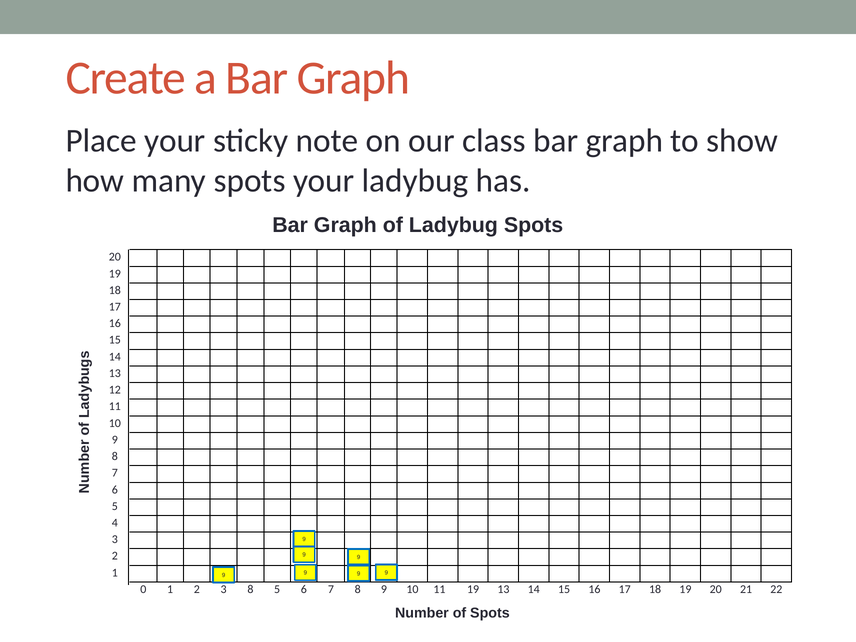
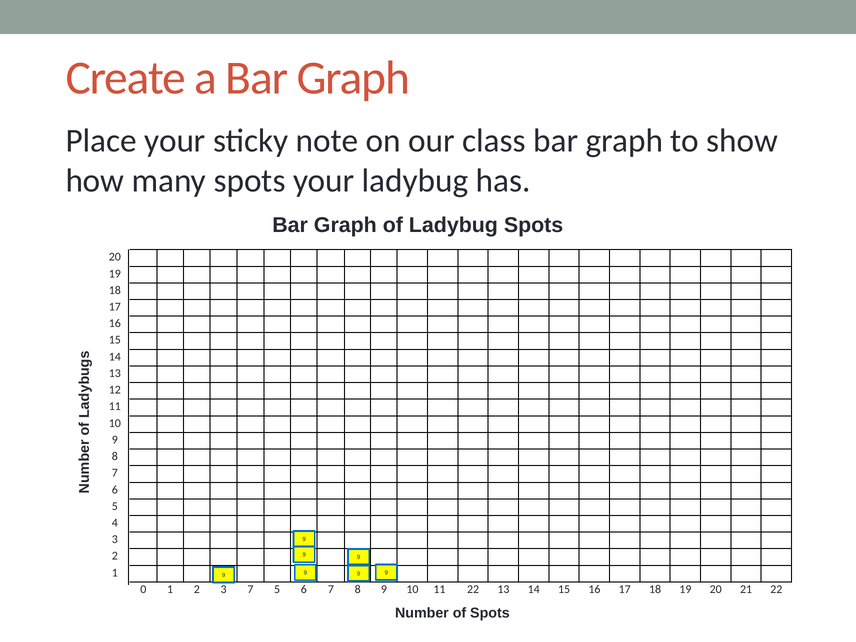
3 8: 8 -> 7 (250, 589)
11 19: 19 -> 22 (473, 589)
